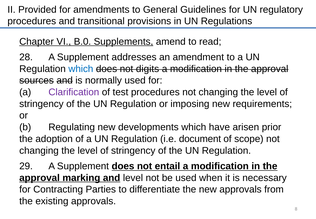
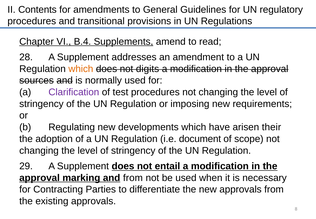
Provided: Provided -> Contents (37, 10)
B.0: B.0 -> B.4 (82, 42)
which colour: blue -> orange (81, 69)
prior: prior -> their (271, 127)
and level: level -> from (133, 178)
